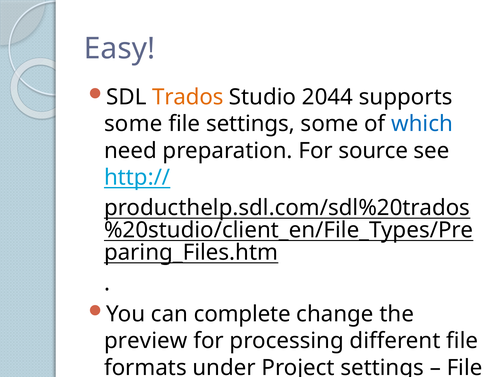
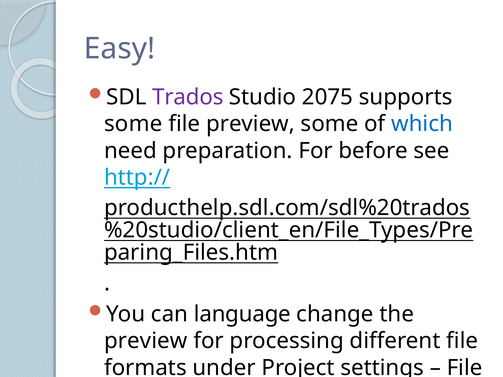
Trados colour: orange -> purple (188, 97)
2044: 2044 -> 2075 (328, 97)
file settings: settings -> preview (250, 124)
source: source -> before (373, 151)
complete: complete -> language (242, 314)
